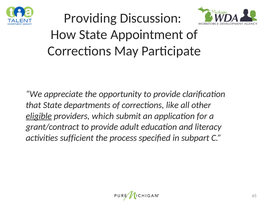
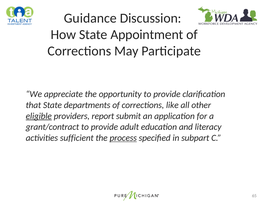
Providing: Providing -> Guidance (90, 18)
which: which -> report (103, 116)
process underline: none -> present (123, 138)
